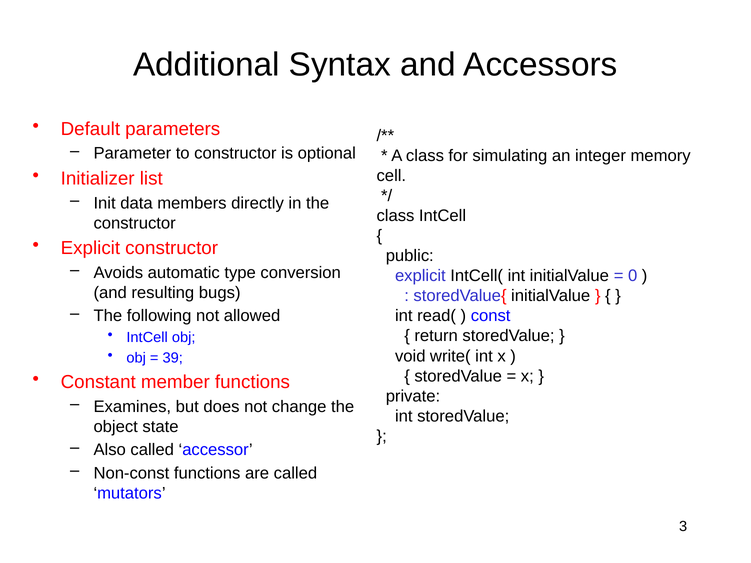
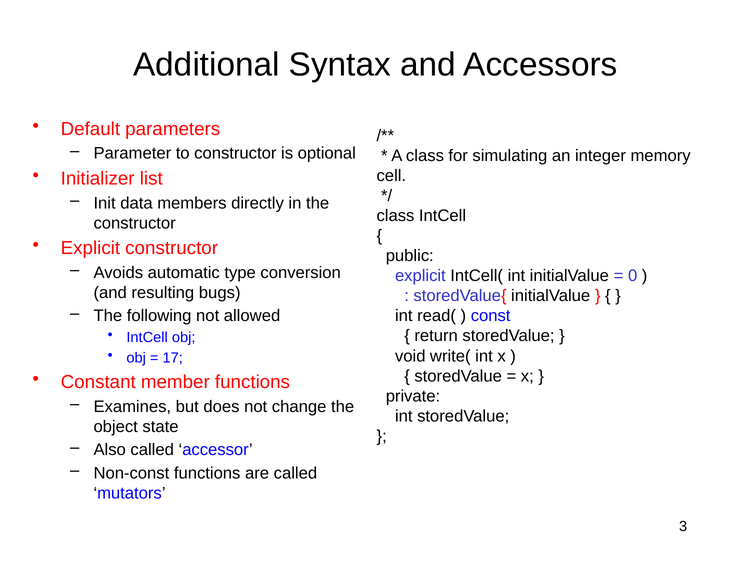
39: 39 -> 17 (173, 358)
